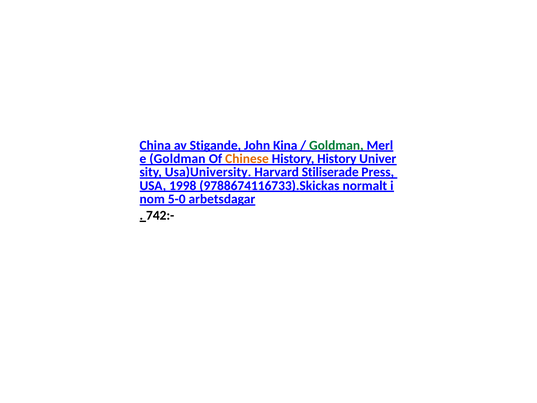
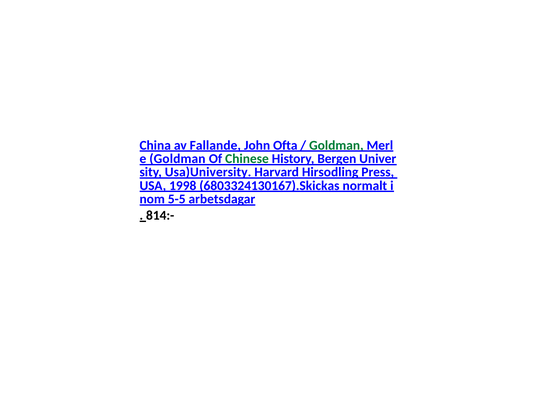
Stigande: Stigande -> Fallande (215, 145)
Kina: Kina -> Ofta (285, 145)
Chinese colour: orange -> green (247, 159)
History History: History -> Bergen (337, 159)
Stiliserade: Stiliserade -> Hirsodling (330, 172)
9788674116733).Skickas: 9788674116733).Skickas -> 6803324130167).Skickas (269, 185)
5-0: 5-0 -> 5-5 (177, 199)
742:-: 742:- -> 814:- (160, 215)
